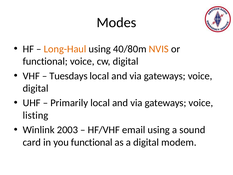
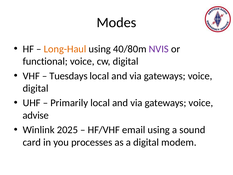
NVIS colour: orange -> purple (159, 49)
listing: listing -> advise (36, 115)
2003: 2003 -> 2025 (67, 130)
you functional: functional -> processes (92, 142)
